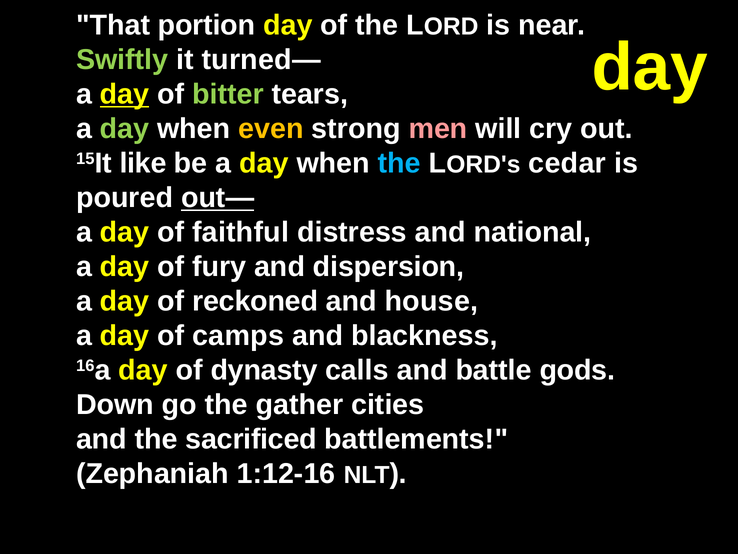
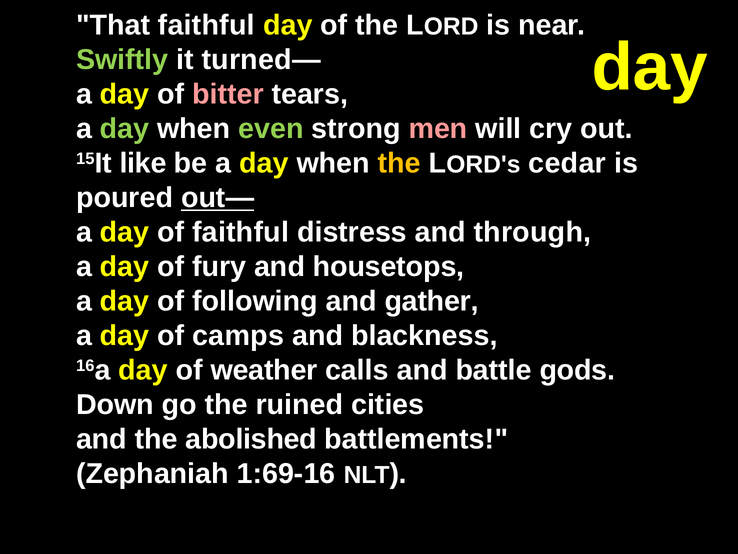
That portion: portion -> faithful (206, 25)
day underline: present -> none (125, 94)
bitter colour: light green -> pink (228, 94)
even colour: yellow -> light green (271, 129)
the colour: light blue -> yellow (399, 163)
national: national -> through (532, 232)
dispersion: dispersion -> housetops (389, 267)
reckoned: reckoned -> following (255, 301)
house: house -> gather (432, 301)
dynasty: dynasty -> weather (264, 370)
gather: gather -> ruined (299, 404)
sacrificed: sacrificed -> abolished (251, 439)
1:12-16: 1:12-16 -> 1:69-16 (286, 473)
